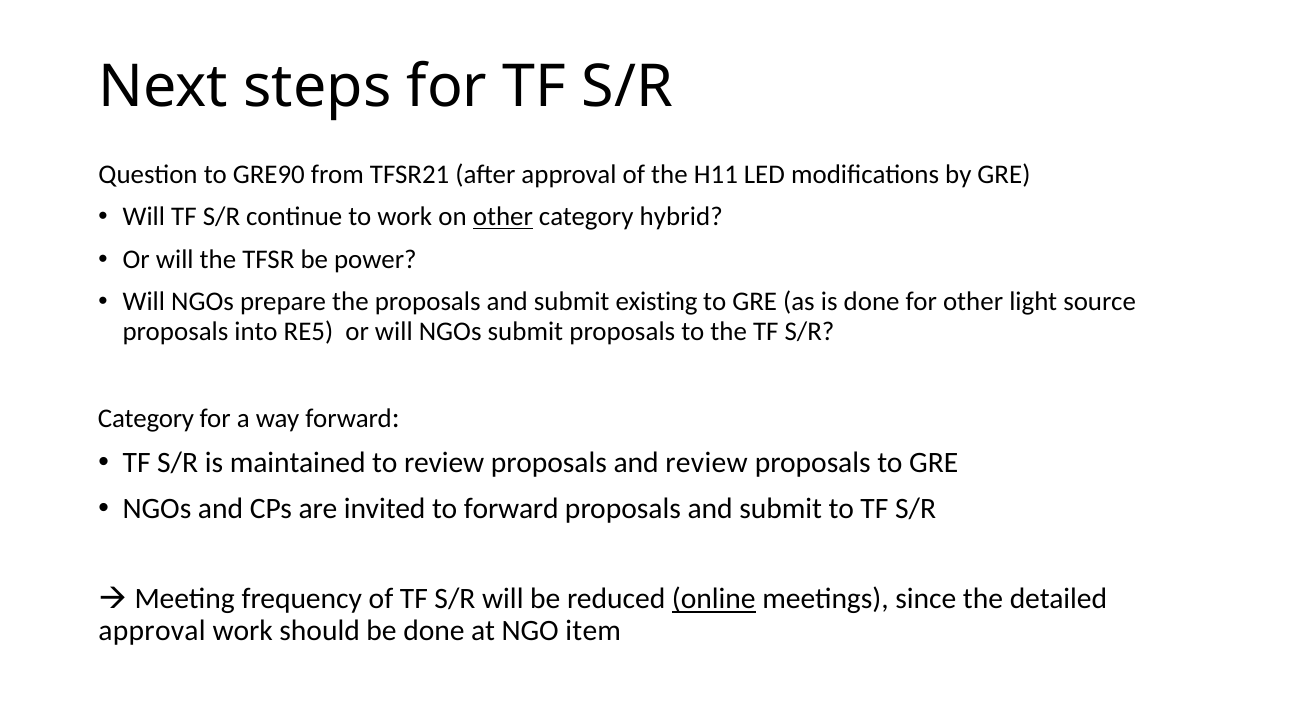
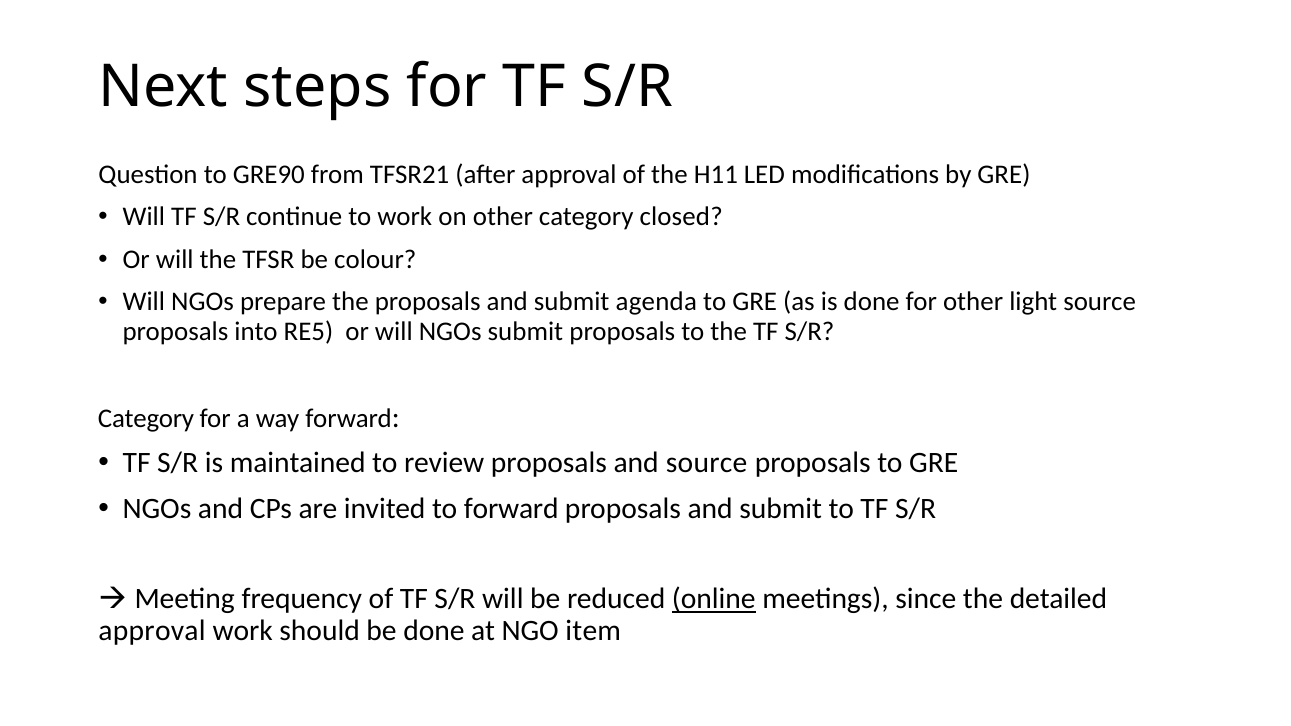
other underline: present -> none (503, 217)
hybrid: hybrid -> closed (681, 217)
power: power -> colour (375, 260)
existing: existing -> agenda (656, 302)
and review: review -> source (707, 463)
